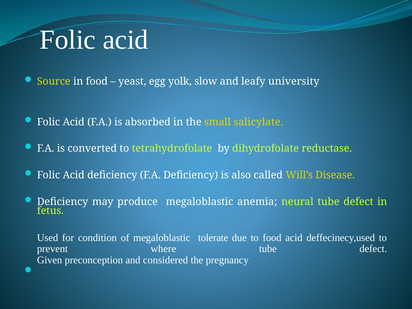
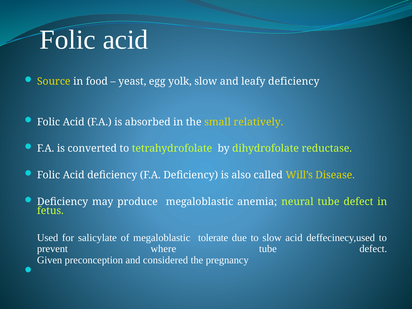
leafy university: university -> deficiency (294, 82)
salicylate: salicylate -> relatively (258, 122)
condition: condition -> salicylate (97, 238)
to food: food -> slow (272, 238)
